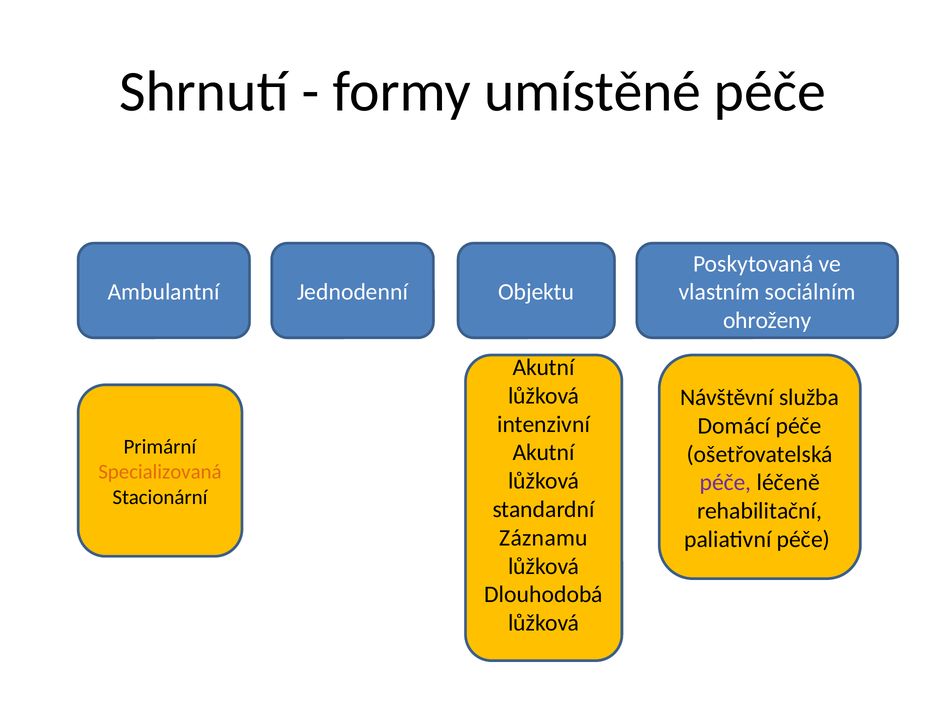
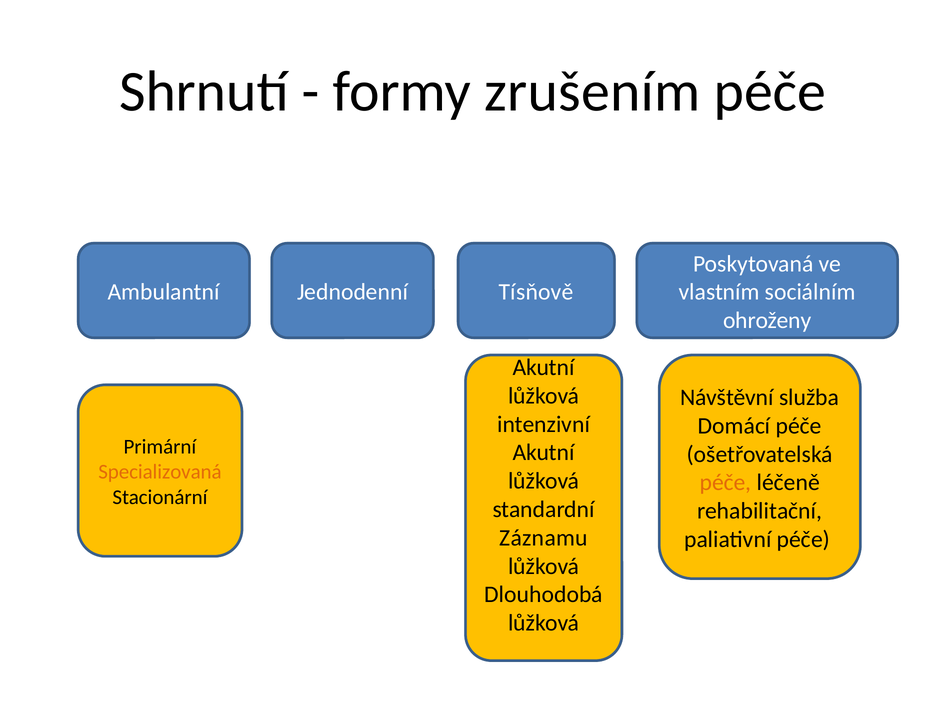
umístěné: umístěné -> zrušením (592, 92)
Objektu: Objektu -> Tísňově (536, 292)
péče colour: purple -> orange (726, 482)
